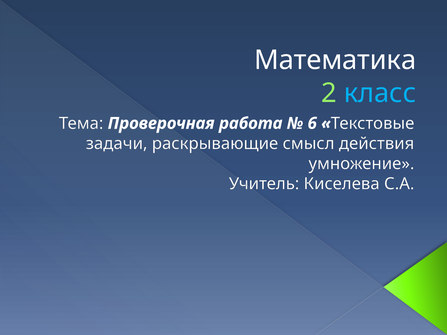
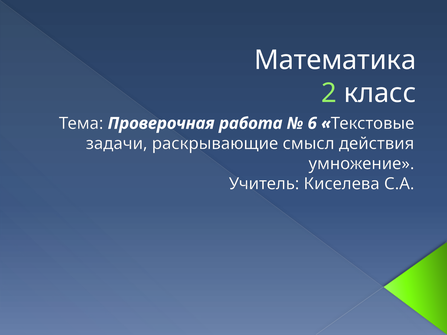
класс colour: light blue -> white (380, 93)
